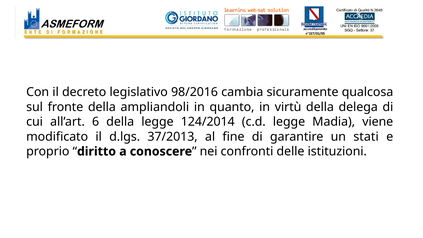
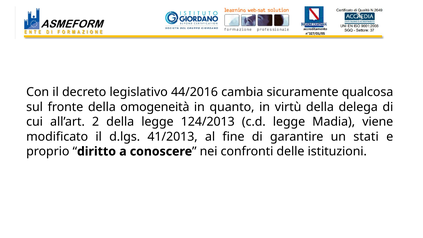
98/2016: 98/2016 -> 44/2016 (195, 92)
ampliandoli: ampliandoli -> omogeneità (155, 107)
6: 6 -> 2 (96, 122)
124/2014: 124/2014 -> 124/2013 (208, 122)
37/2013: 37/2013 -> 41/2013 (173, 137)
